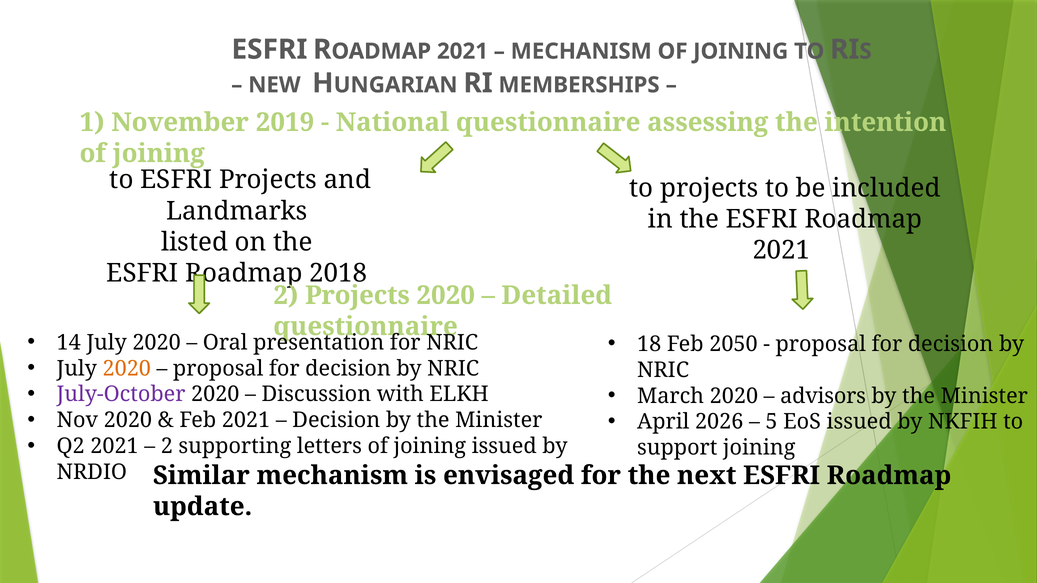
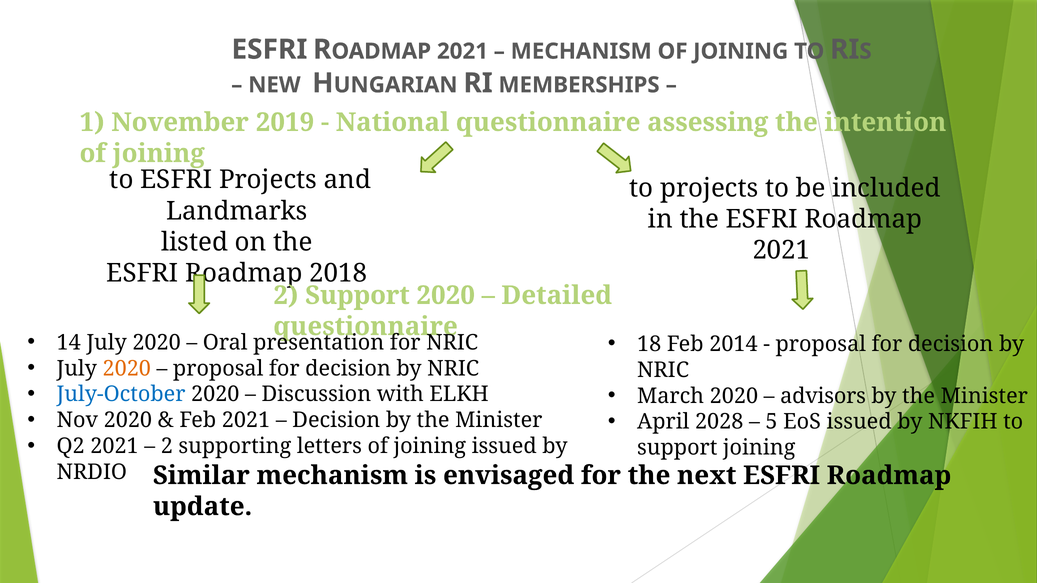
2 Projects: Projects -> Support (357, 296)
2050: 2050 -> 2014 (733, 344)
July-October colour: purple -> blue (121, 395)
2026: 2026 -> 2028 (719, 422)
